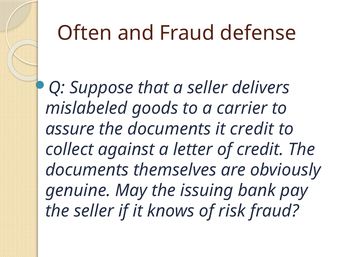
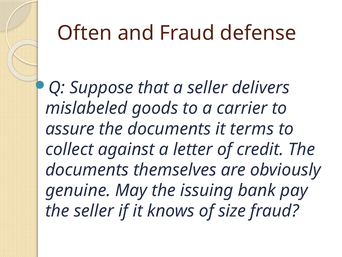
it credit: credit -> terms (252, 129)
risk: risk -> size (232, 211)
